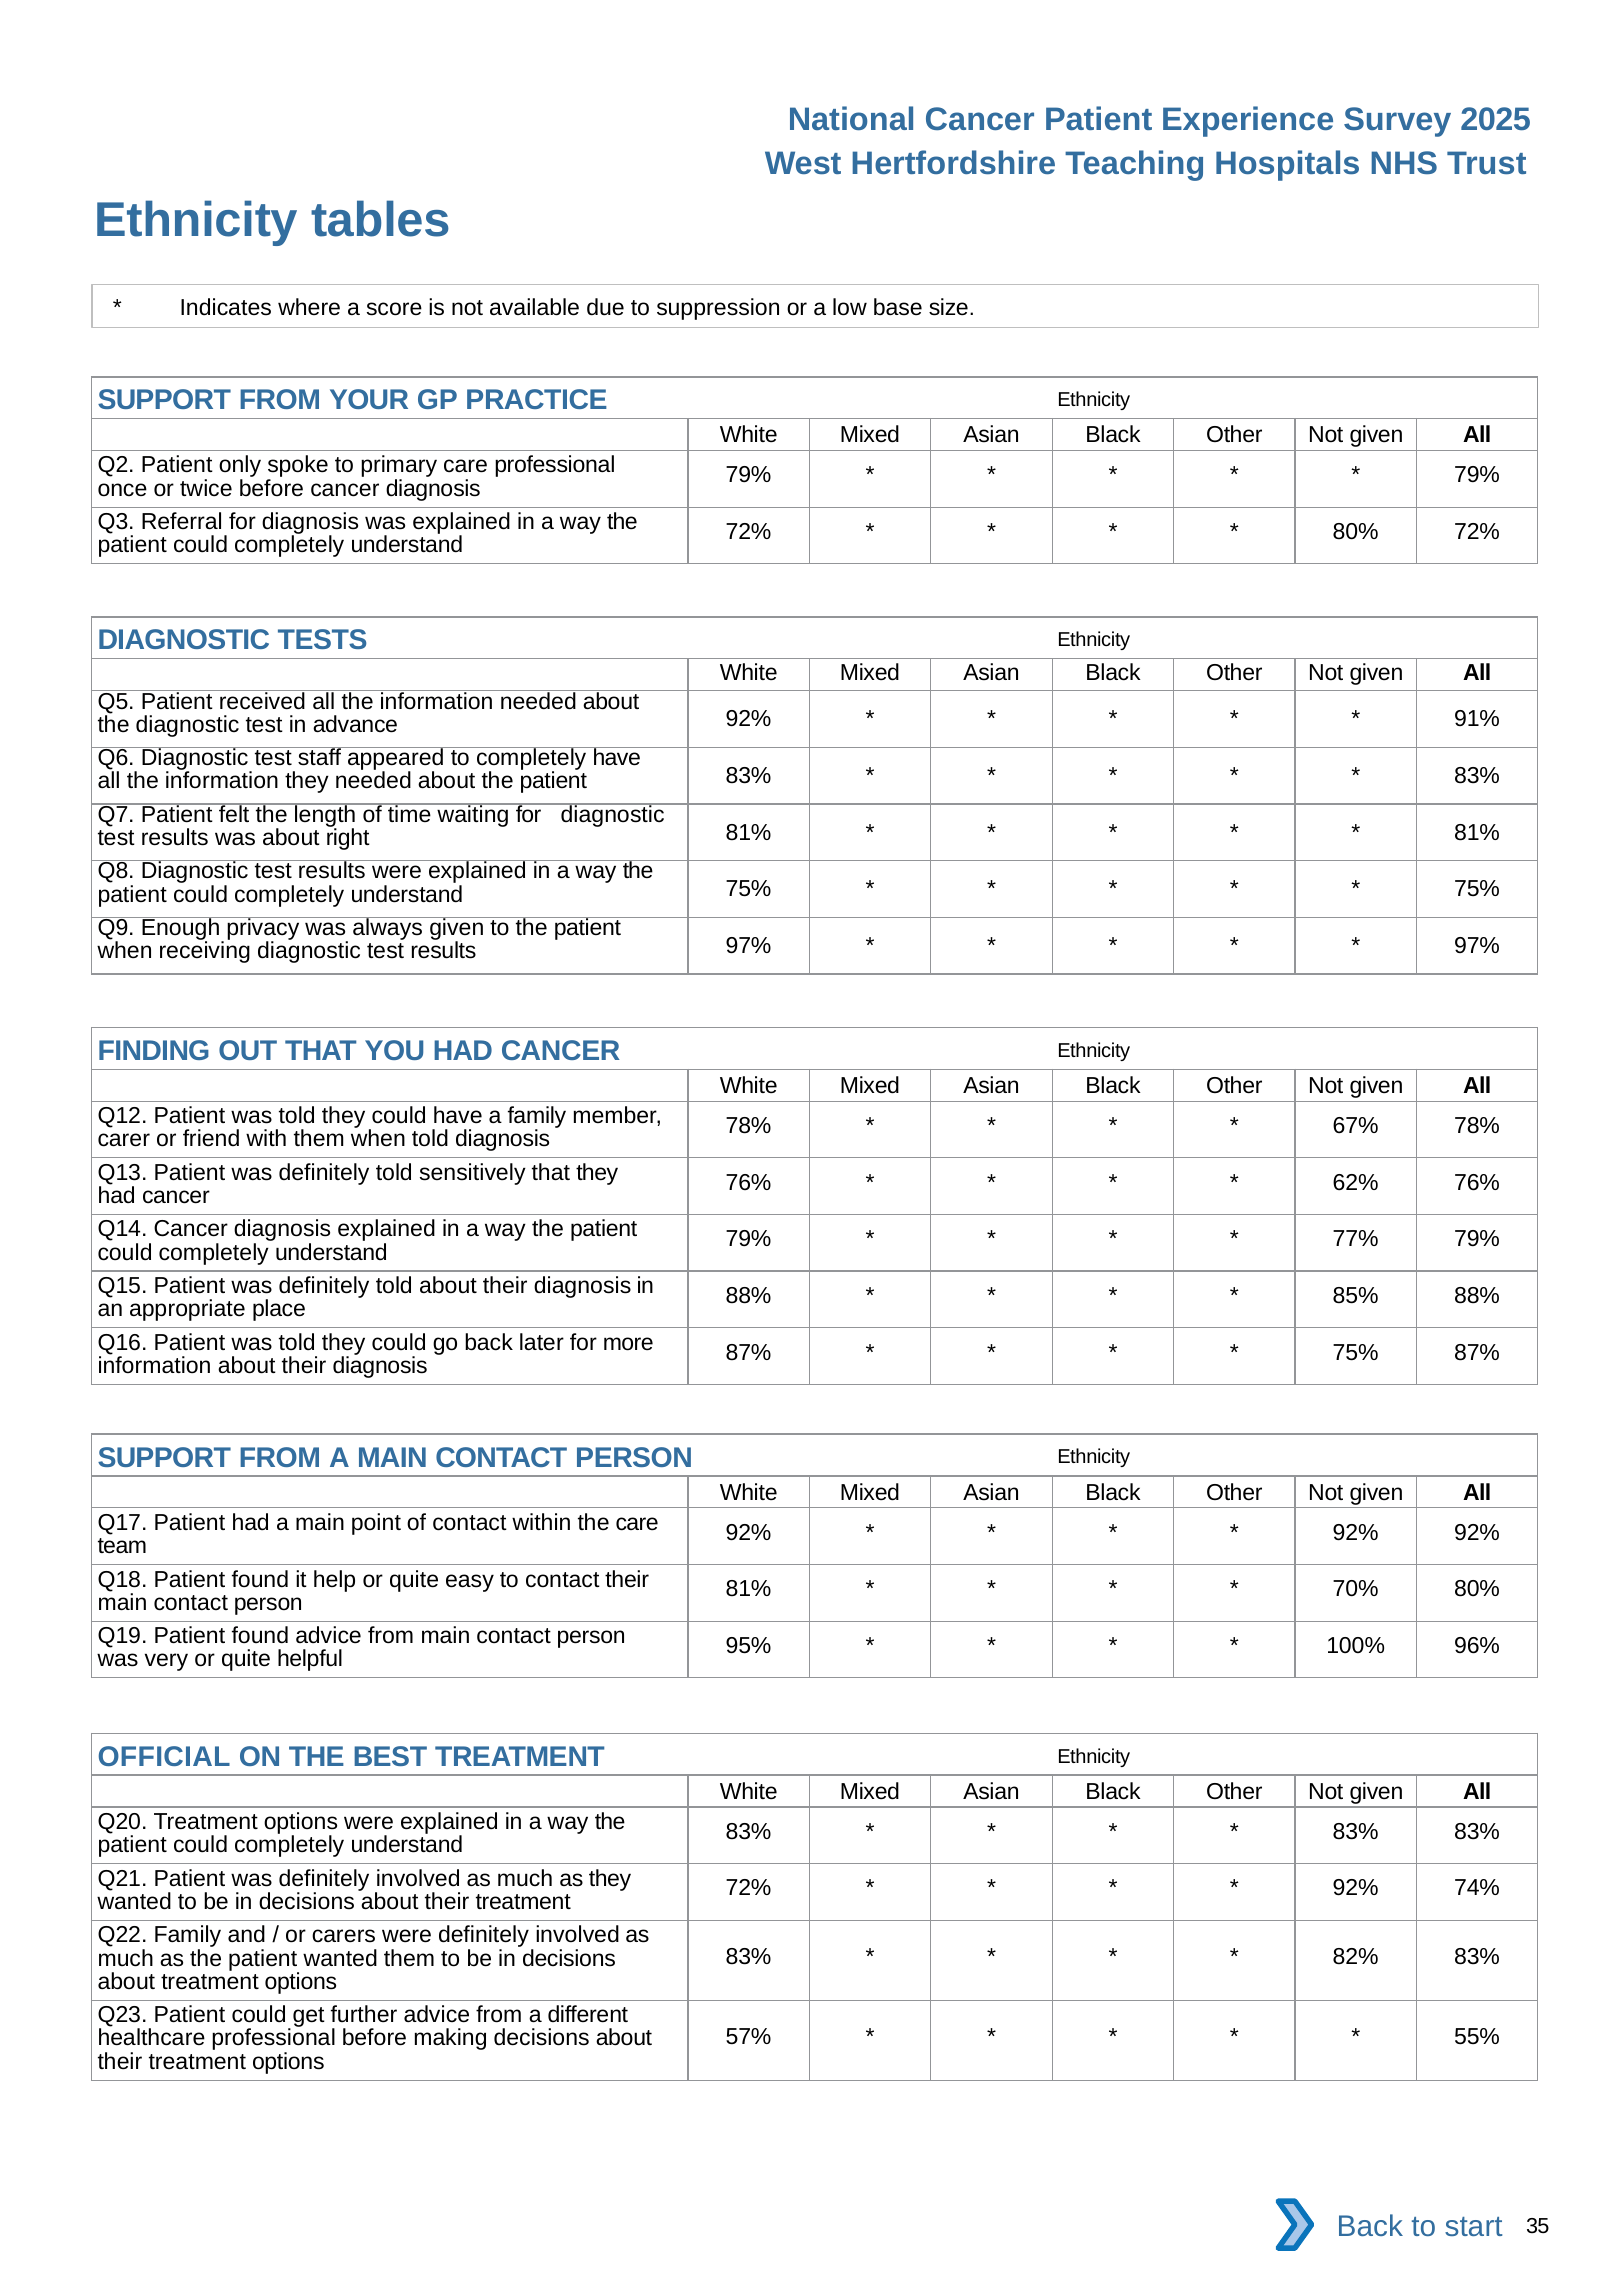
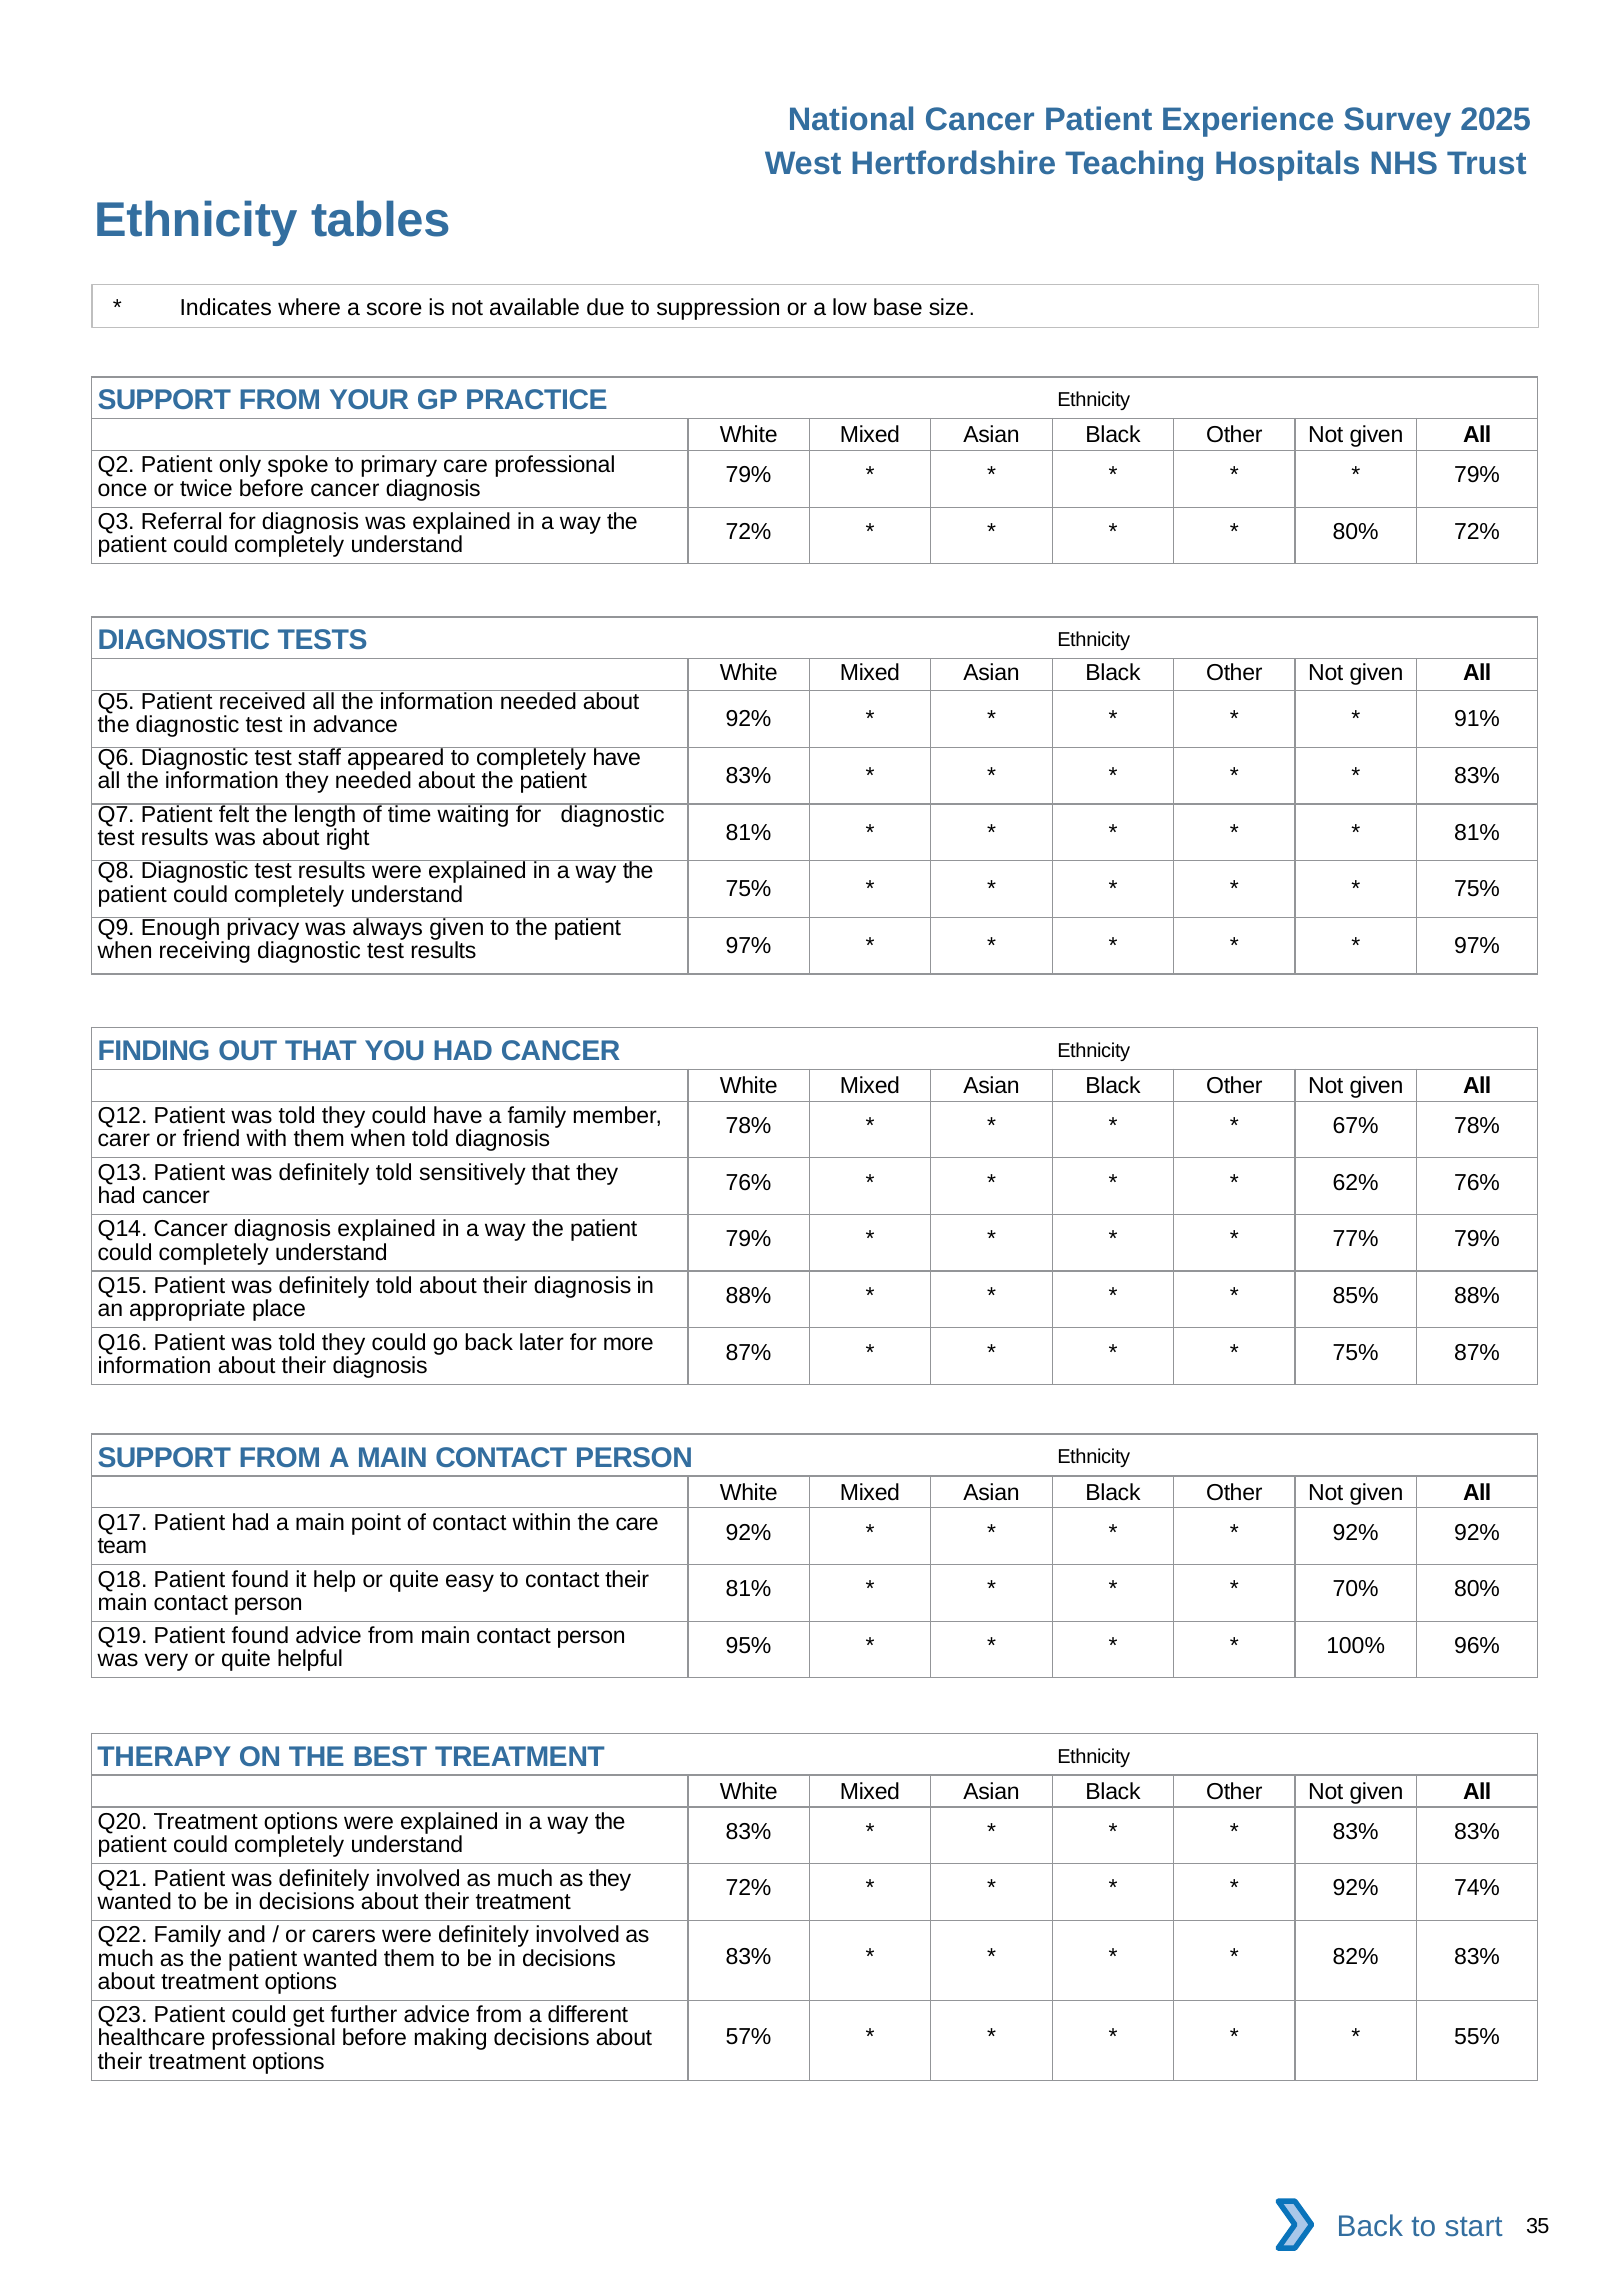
OFFICIAL: OFFICIAL -> THERAPY (164, 1757)
